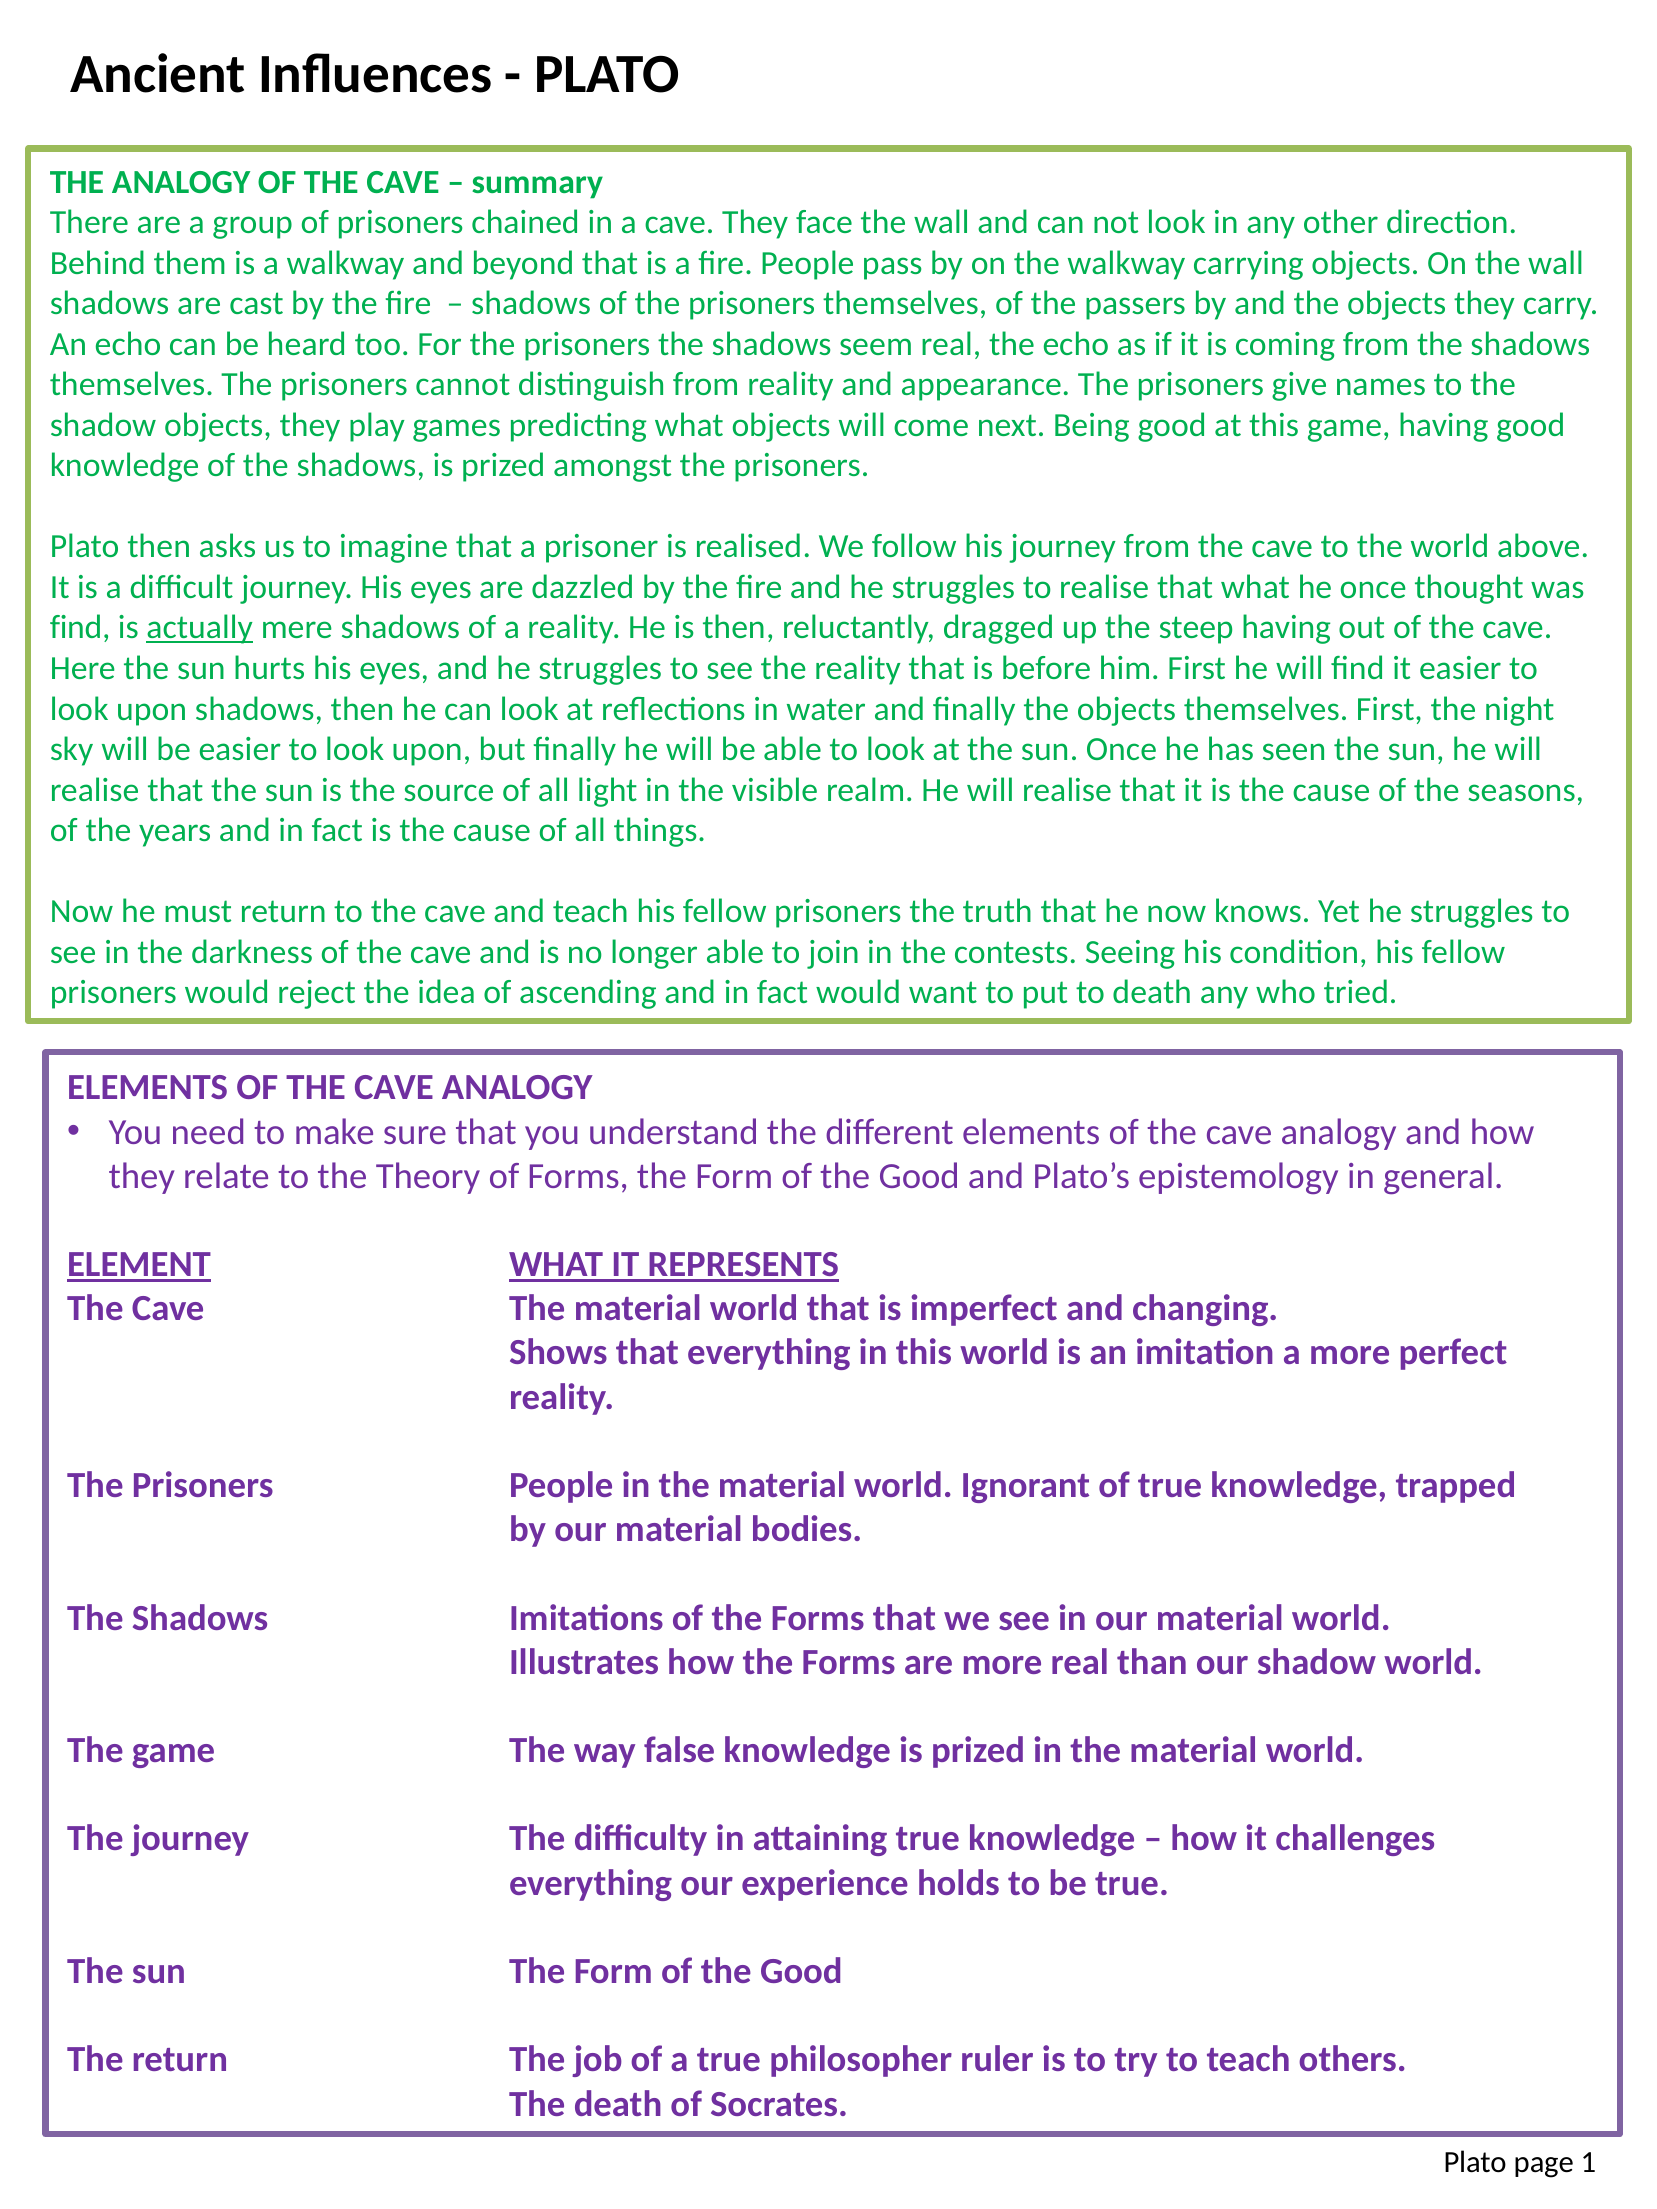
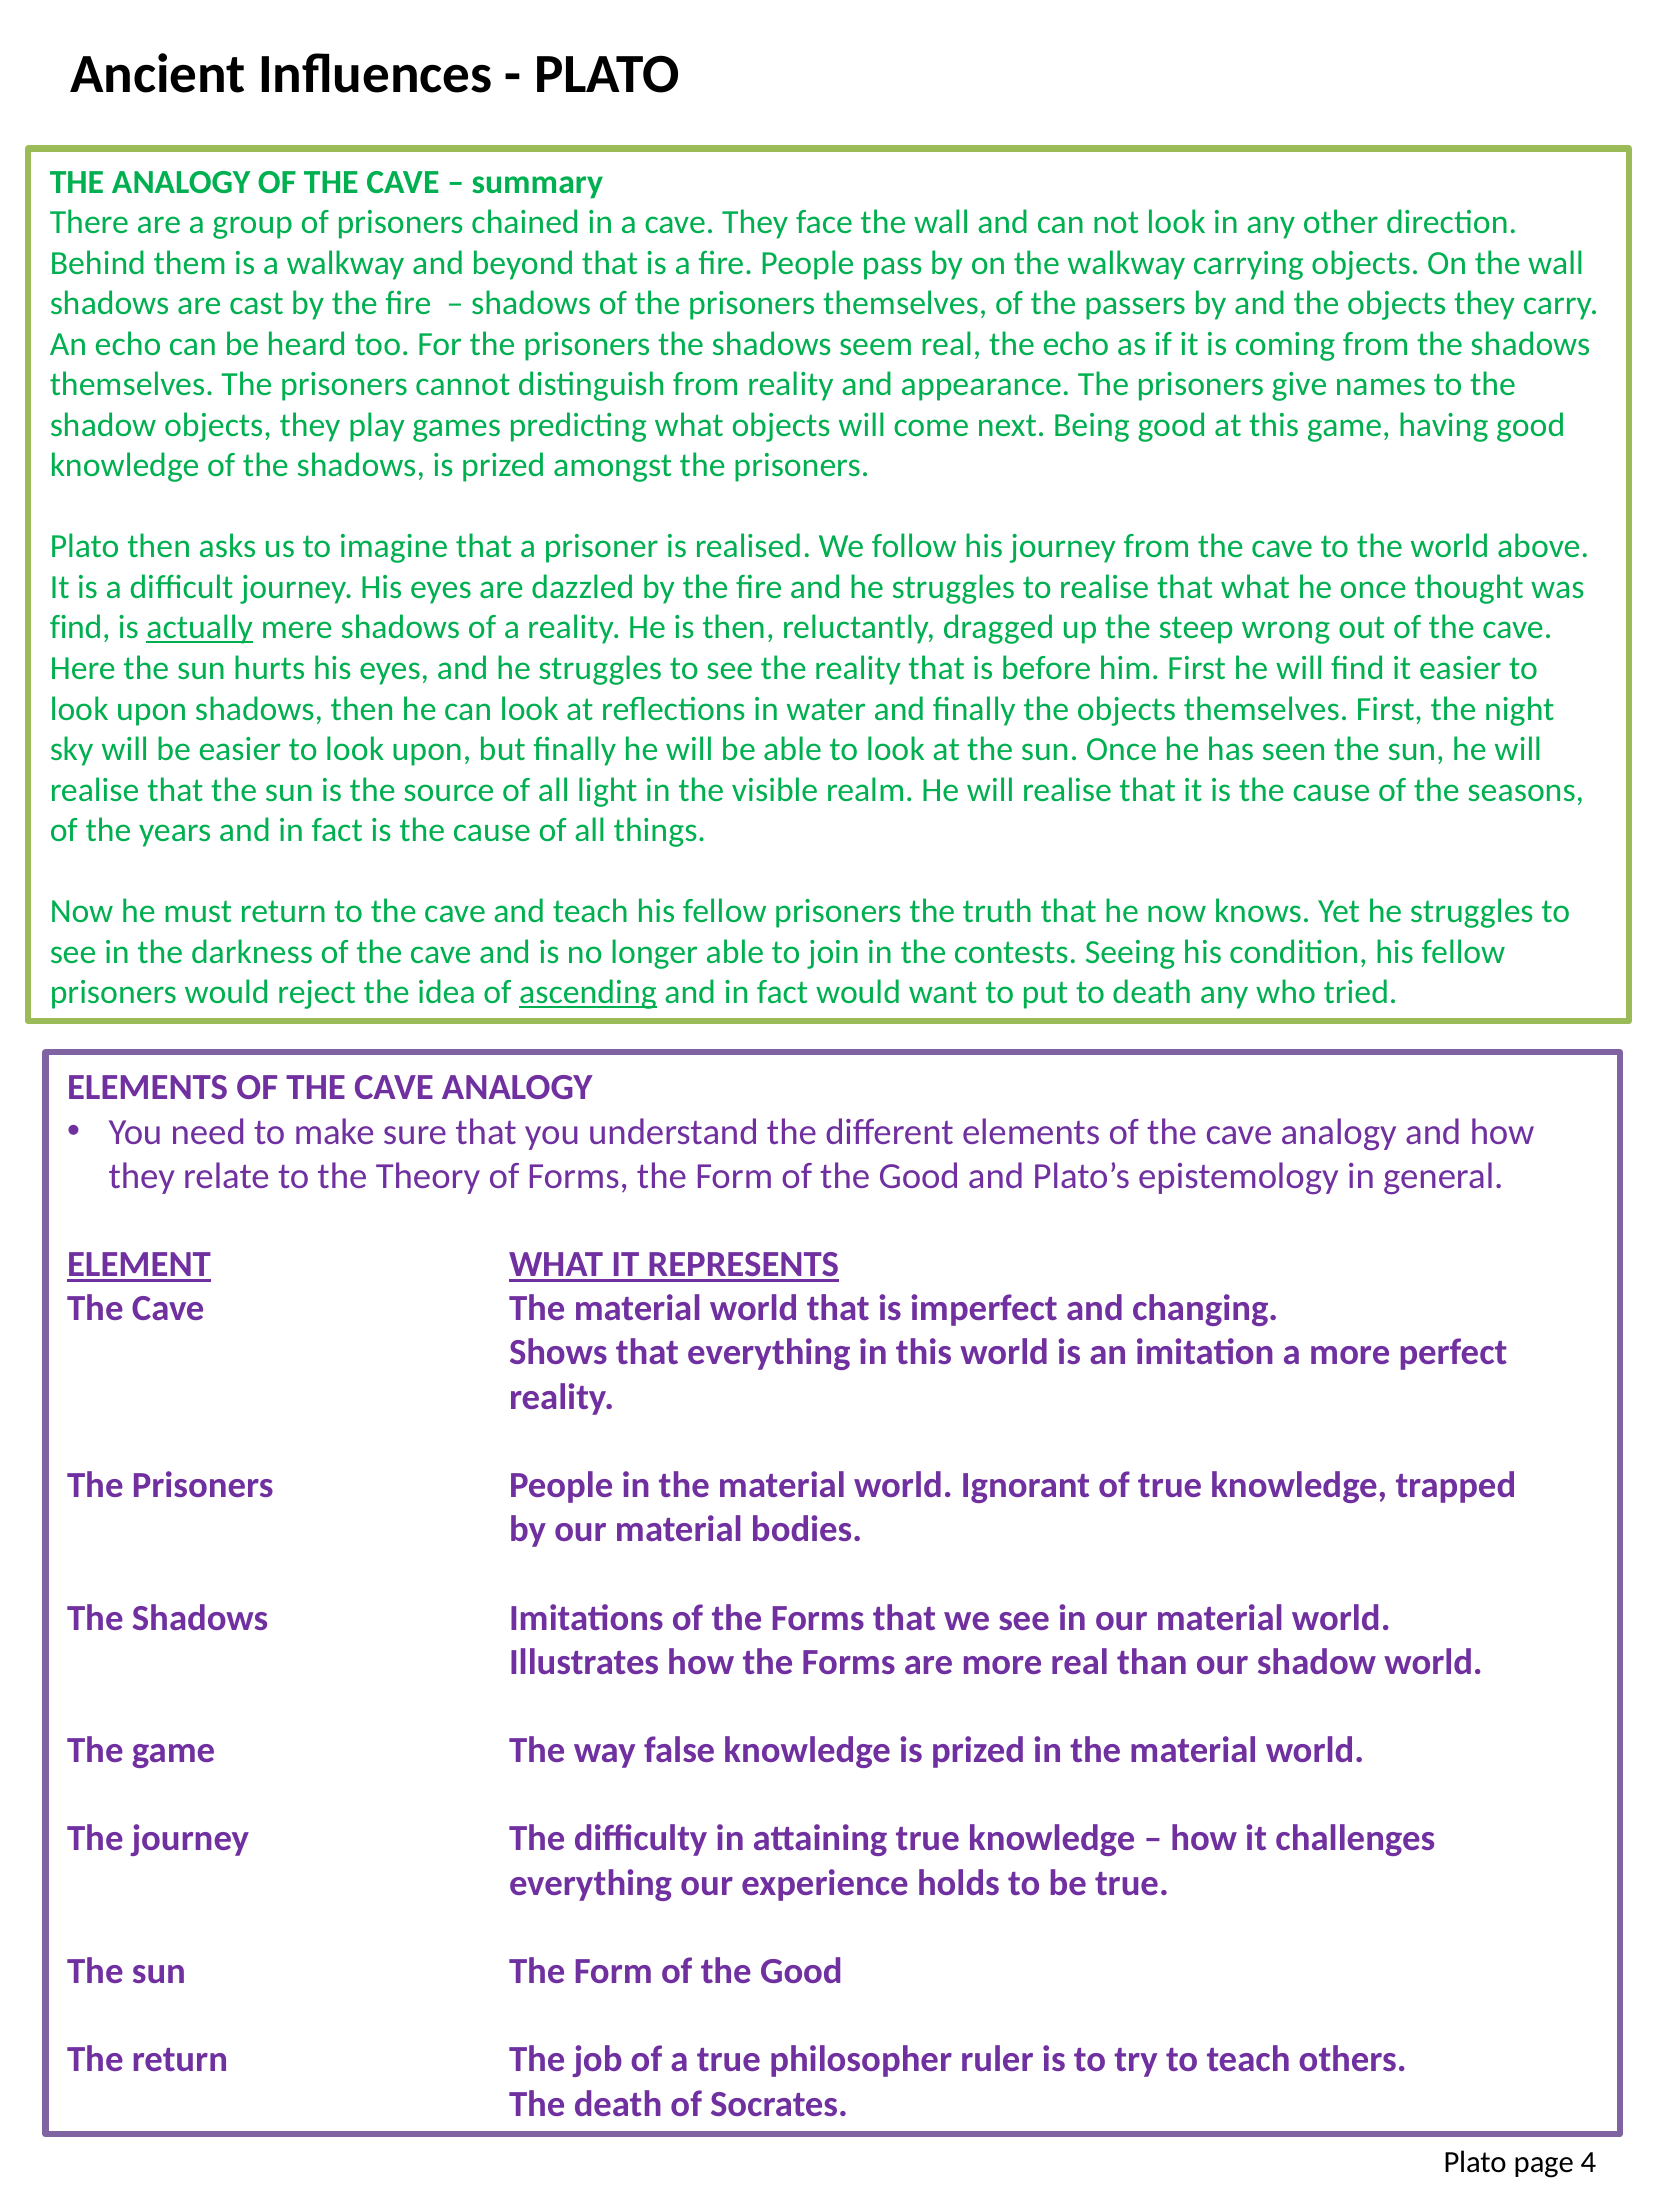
steep having: having -> wrong (1286, 628)
ascending underline: none -> present (588, 993)
1: 1 -> 4 (1588, 2162)
